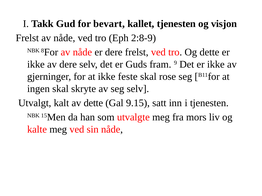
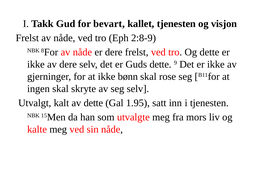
Guds fram: fram -> dette (160, 65)
feste: feste -> bønn (128, 77)
9.15: 9.15 -> 1.95 (138, 103)
